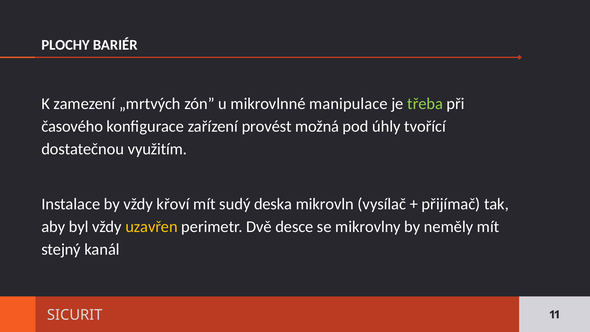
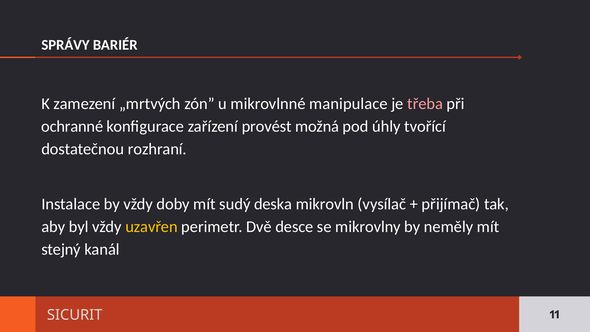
PLOCHY: PLOCHY -> SPRÁVY (65, 45)
třeba colour: light green -> pink (425, 104)
časového: časového -> ochranné (72, 126)
využitím: využitím -> rozhraní (157, 149)
křoví: křoví -> doby (173, 204)
